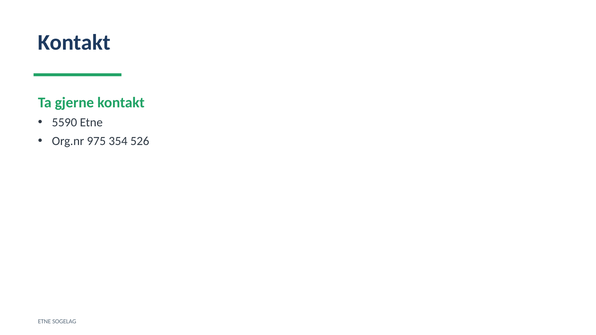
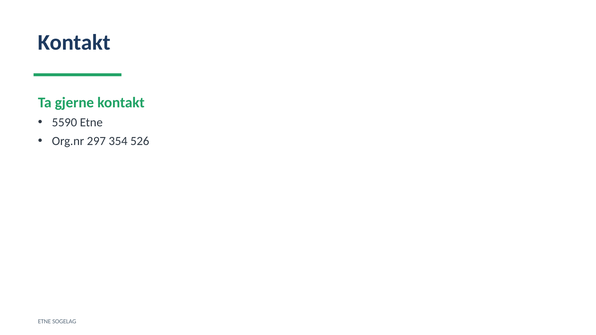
975: 975 -> 297 (96, 141)
